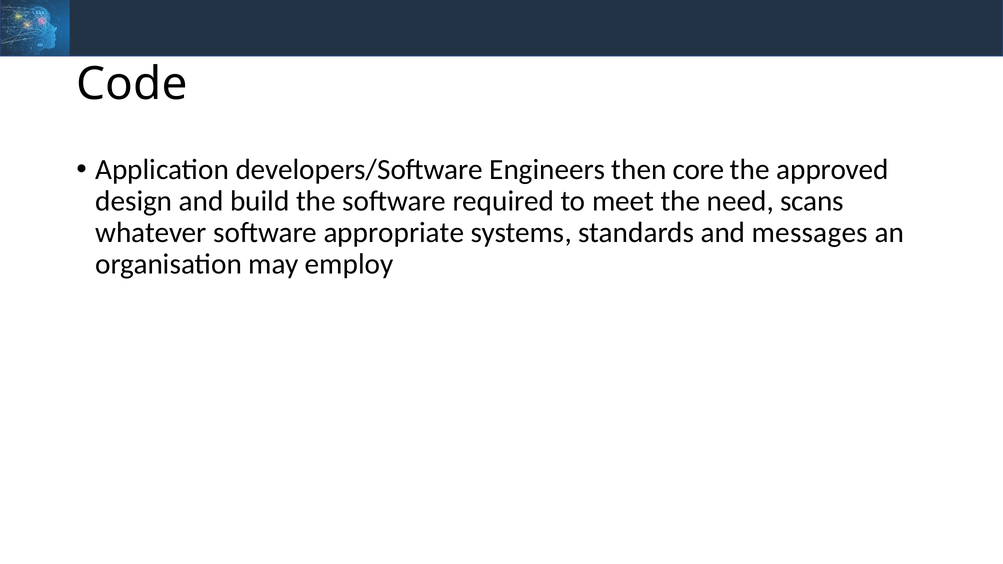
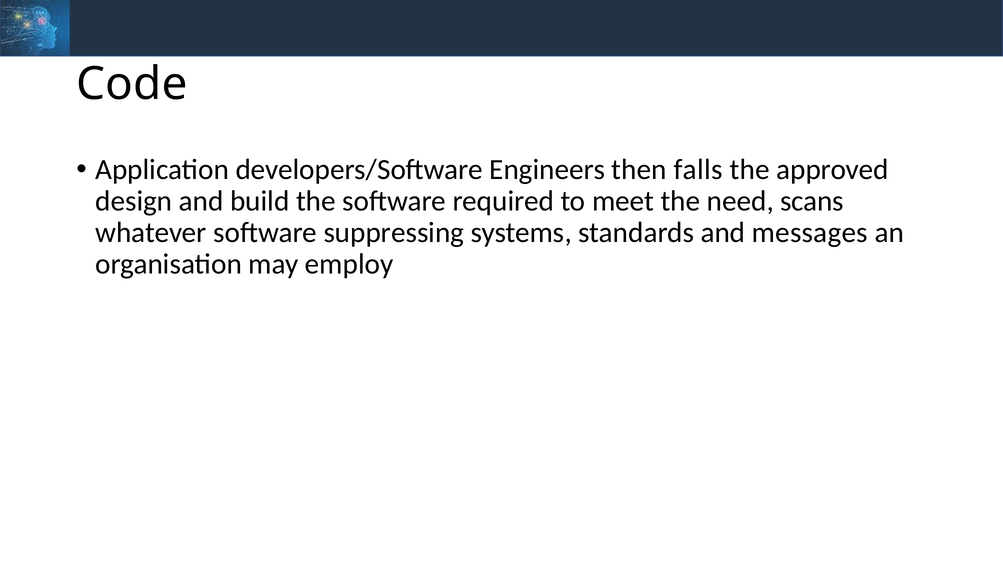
core: core -> falls (698, 170)
appropriate: appropriate -> suppressing (394, 233)
